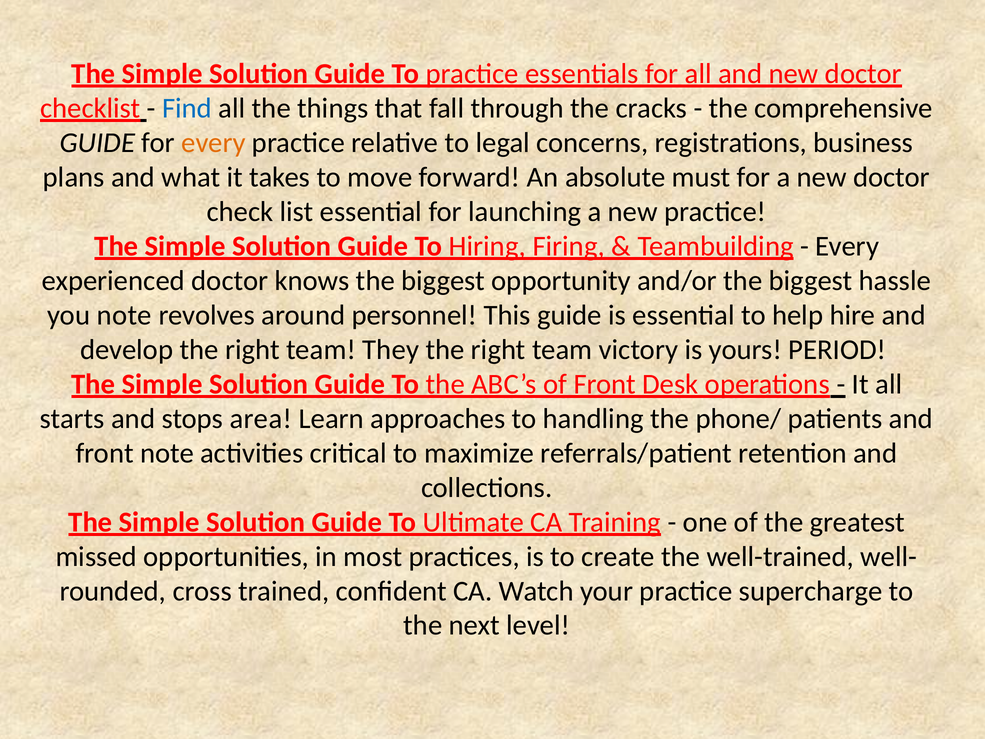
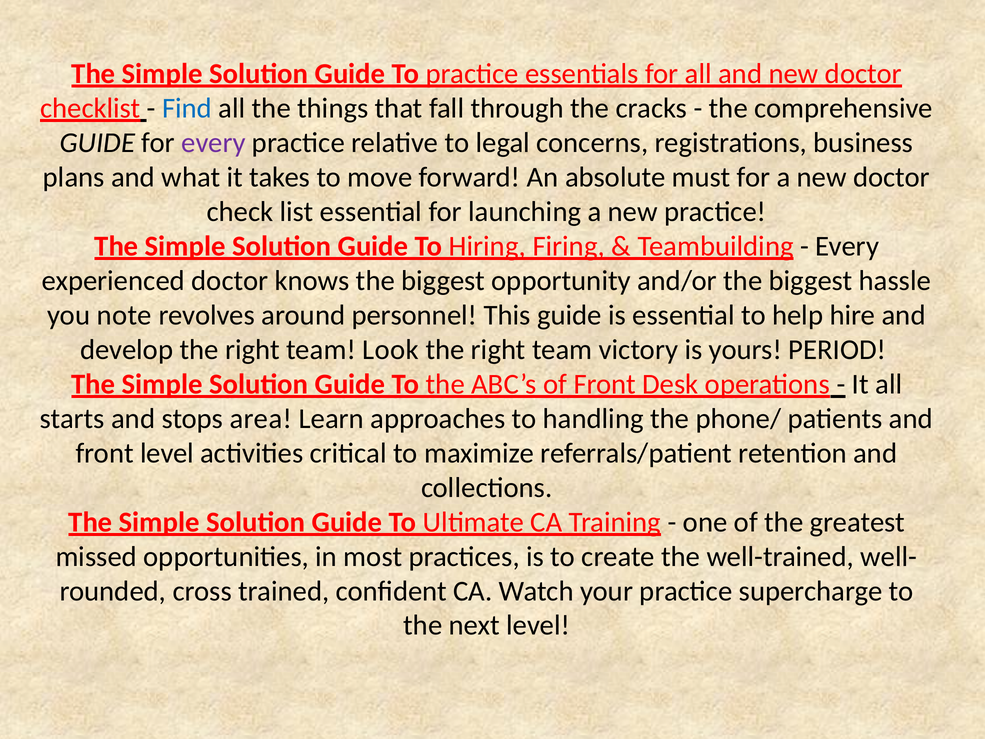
every colour: orange -> purple (213, 143)
They: They -> Look (391, 349)
front note: note -> level (167, 453)
